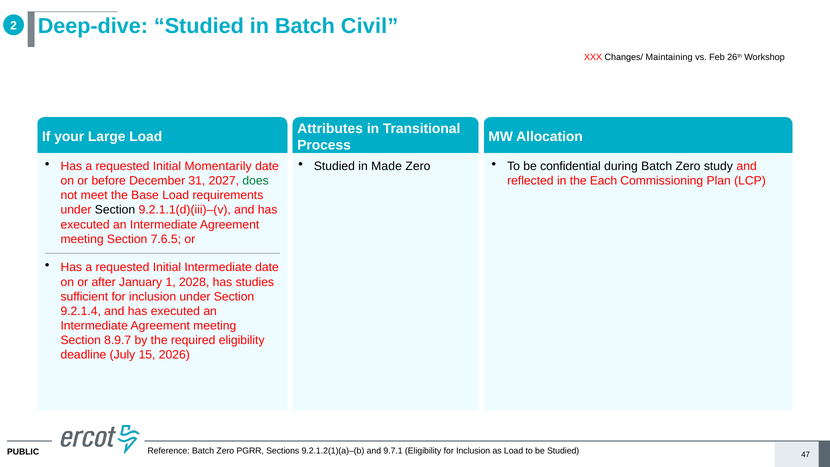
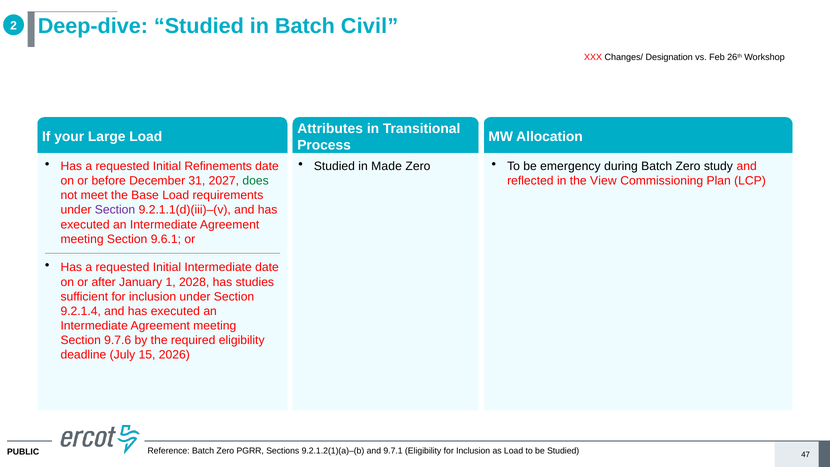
Maintaining: Maintaining -> Designation (669, 57)
Momentarily: Momentarily -> Refinements (218, 166)
confidential: confidential -> emergency (570, 166)
Each: Each -> View (603, 181)
Section colour: black -> purple (115, 210)
7.6.5: 7.6.5 -> 9.6.1 (166, 239)
8.9.7: 8.9.7 -> 9.7.6 (118, 340)
